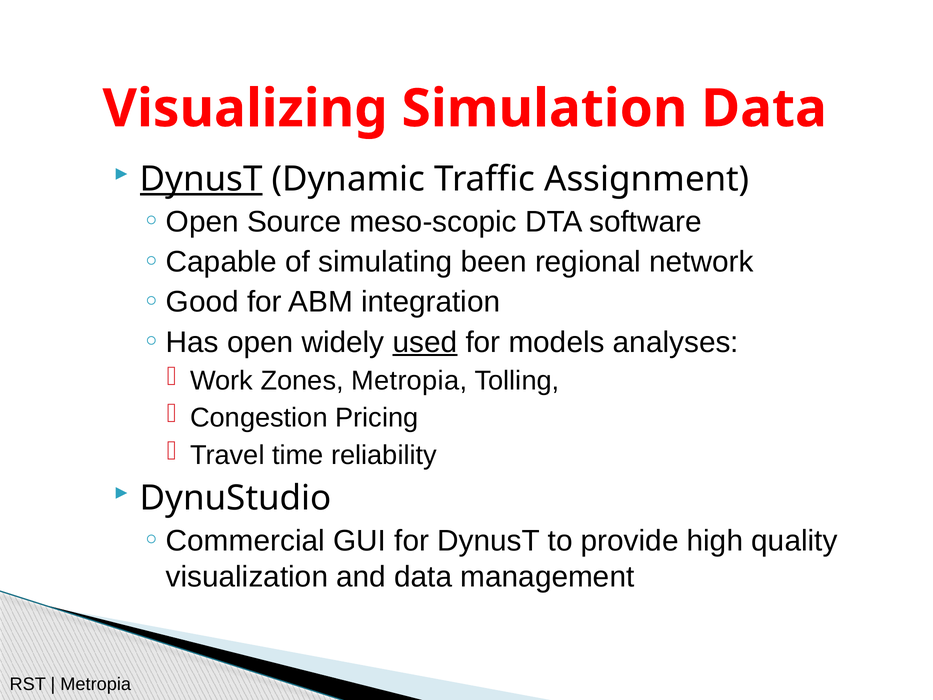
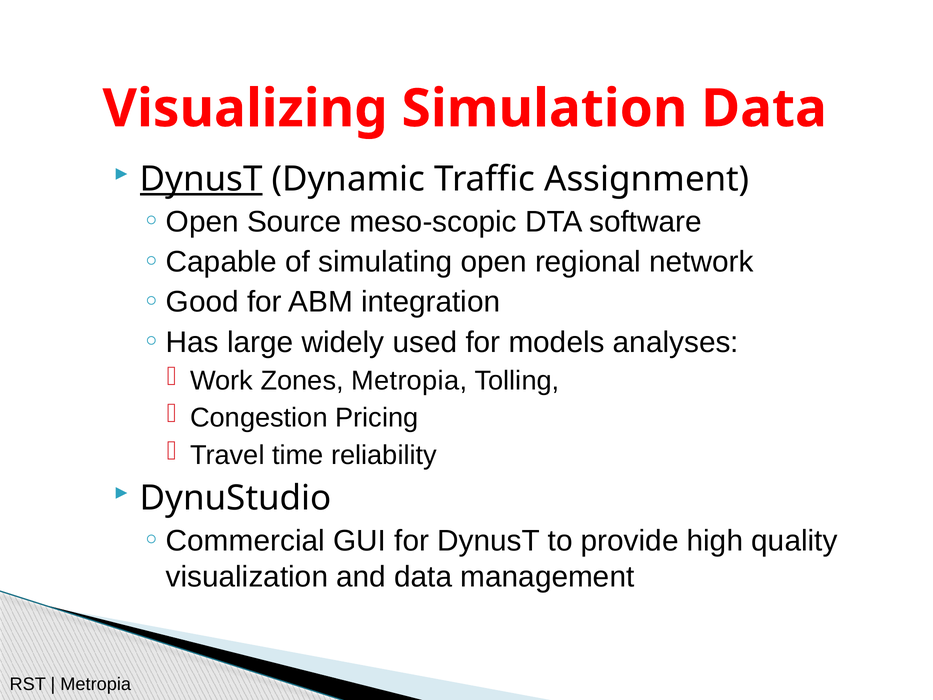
been: been -> open (494, 262)
open: open -> large (260, 342)
used underline: present -> none (425, 342)
